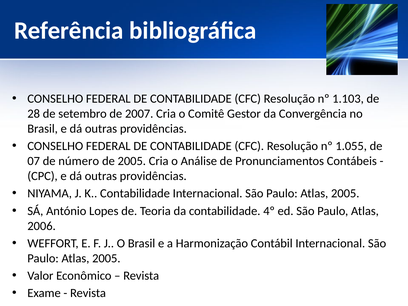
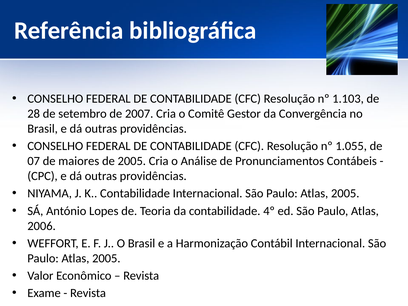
número: número -> maiores (79, 161)
